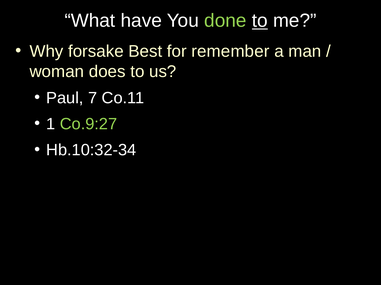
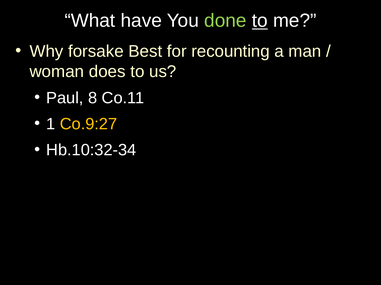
remember: remember -> recounting (231, 51)
7: 7 -> 8 (93, 98)
Co.9:27 colour: light green -> yellow (89, 124)
